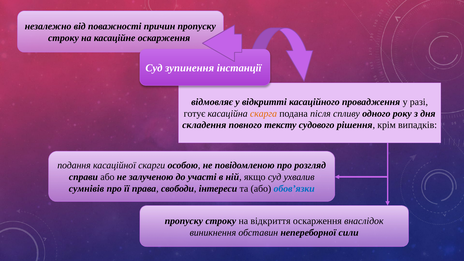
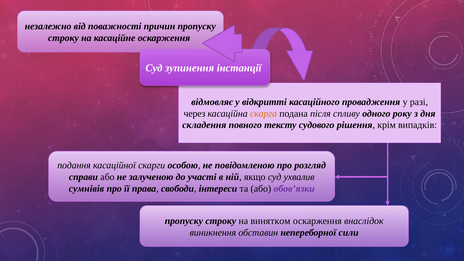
готує: готує -> через (195, 114)
обов’язки colour: blue -> purple (294, 189)
відкриття: відкриття -> винятком (270, 221)
